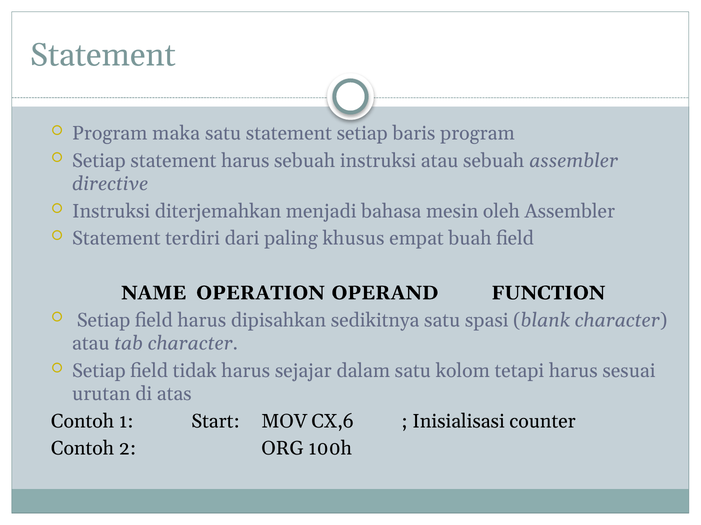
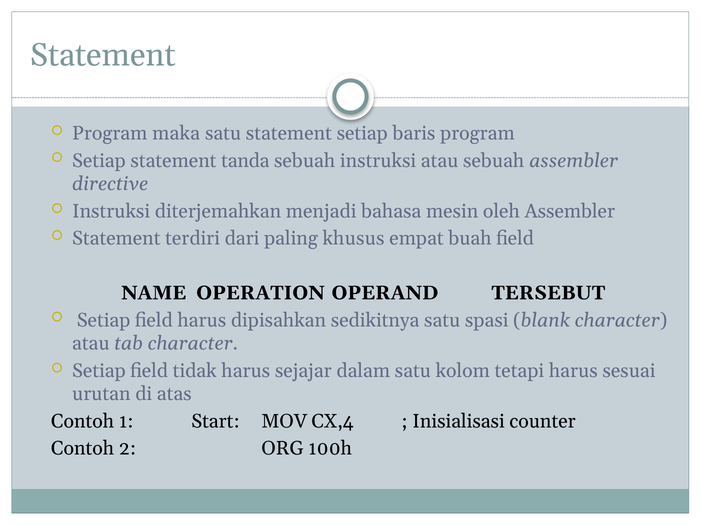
statement harus: harus -> tanda (245, 161)
FUNCTION: FUNCTION -> TERSEBUT (548, 293)
CX,6: CX,6 -> CX,4 (333, 422)
